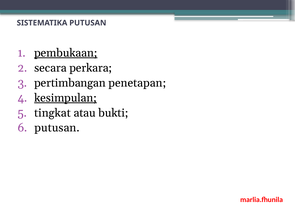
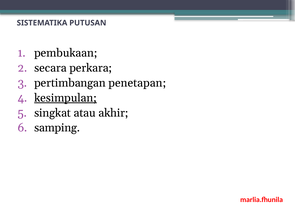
pembukaan underline: present -> none (66, 53)
tingkat: tingkat -> singkat (53, 113)
bukti: bukti -> akhir (113, 113)
putusan: putusan -> samping (57, 128)
